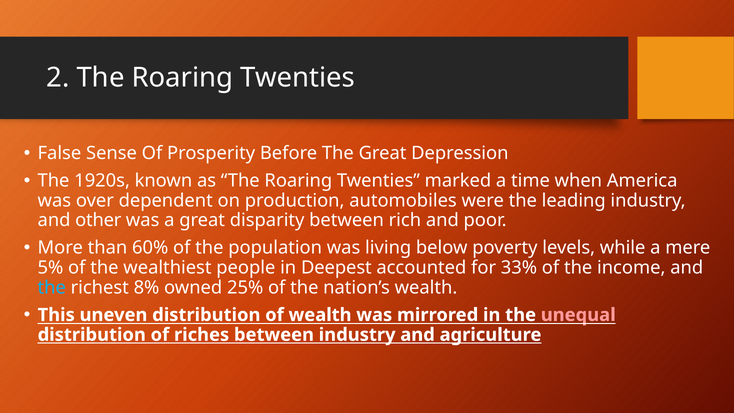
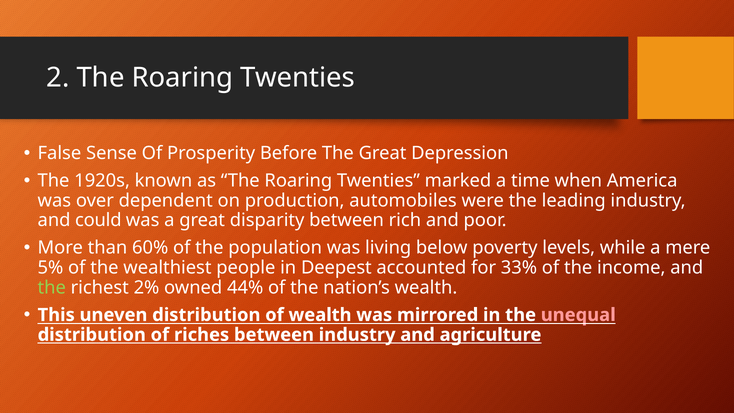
other: other -> could (98, 220)
the colour: light blue -> light green (52, 287)
8%: 8% -> 2% (146, 287)
25%: 25% -> 44% (245, 287)
